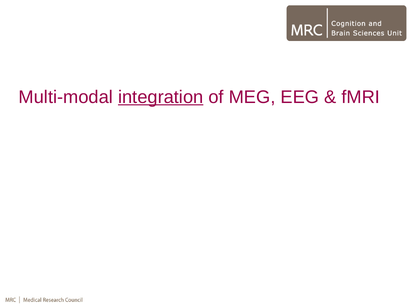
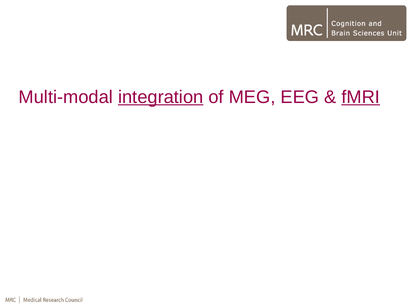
fMRI underline: none -> present (361, 97)
